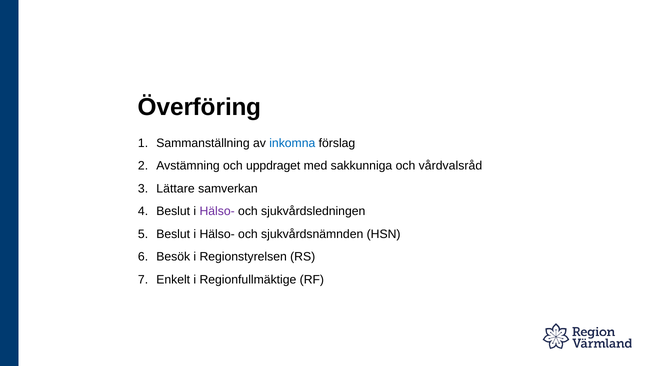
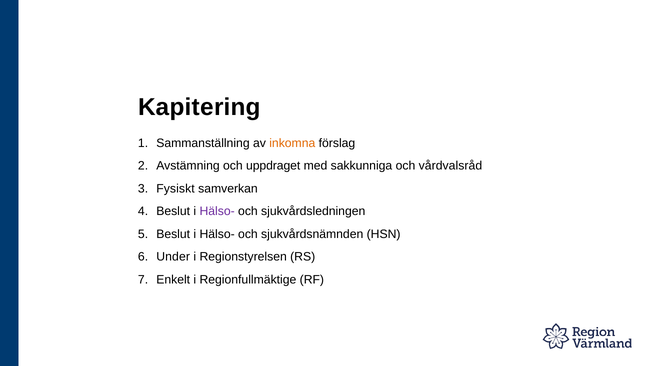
Överföring: Överföring -> Kapitering (199, 107)
inkomna colour: blue -> orange (292, 143)
Lättare: Lättare -> Fysiskt (175, 188)
Besök: Besök -> Under (173, 257)
